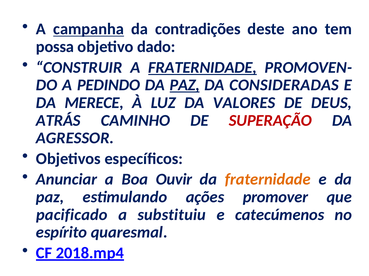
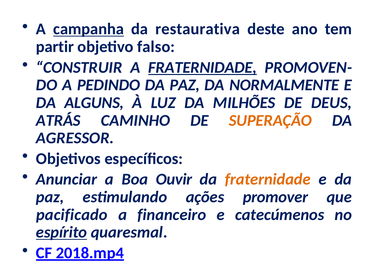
contradições: contradições -> restaurativa (198, 29)
possa: possa -> partir (55, 47)
dado: dado -> falso (156, 47)
PAZ underline: present -> none (185, 85)
CONSIDERADAS: CONSIDERADAS -> NORMALMENTE (284, 85)
MERECE: MERECE -> ALGUNS (94, 103)
VALORES: VALORES -> MILHÕES (244, 103)
SUPERAÇÃO colour: red -> orange (270, 121)
substituiu: substituiu -> financeiro (172, 215)
espírito underline: none -> present (62, 233)
